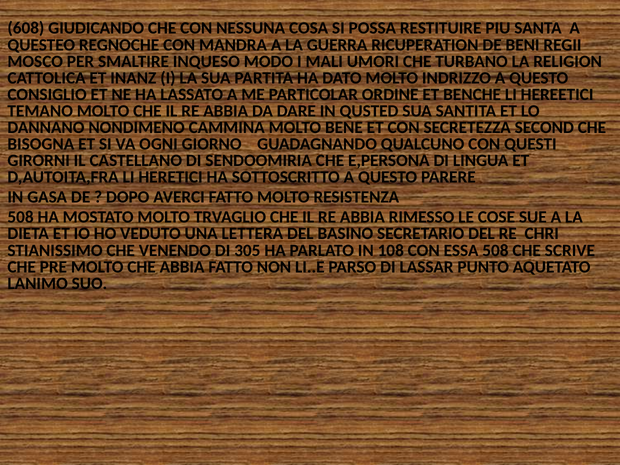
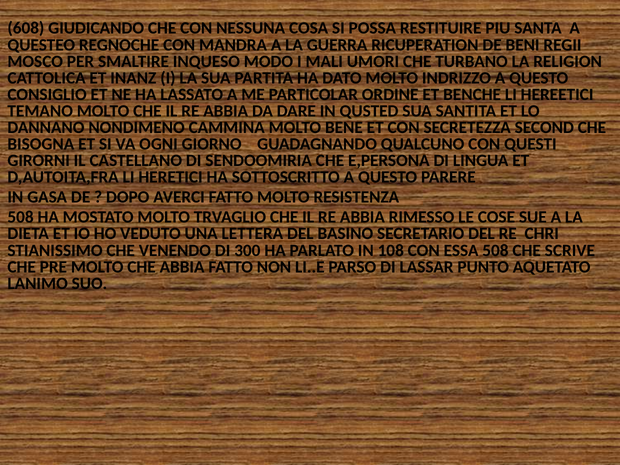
305: 305 -> 300 (247, 250)
